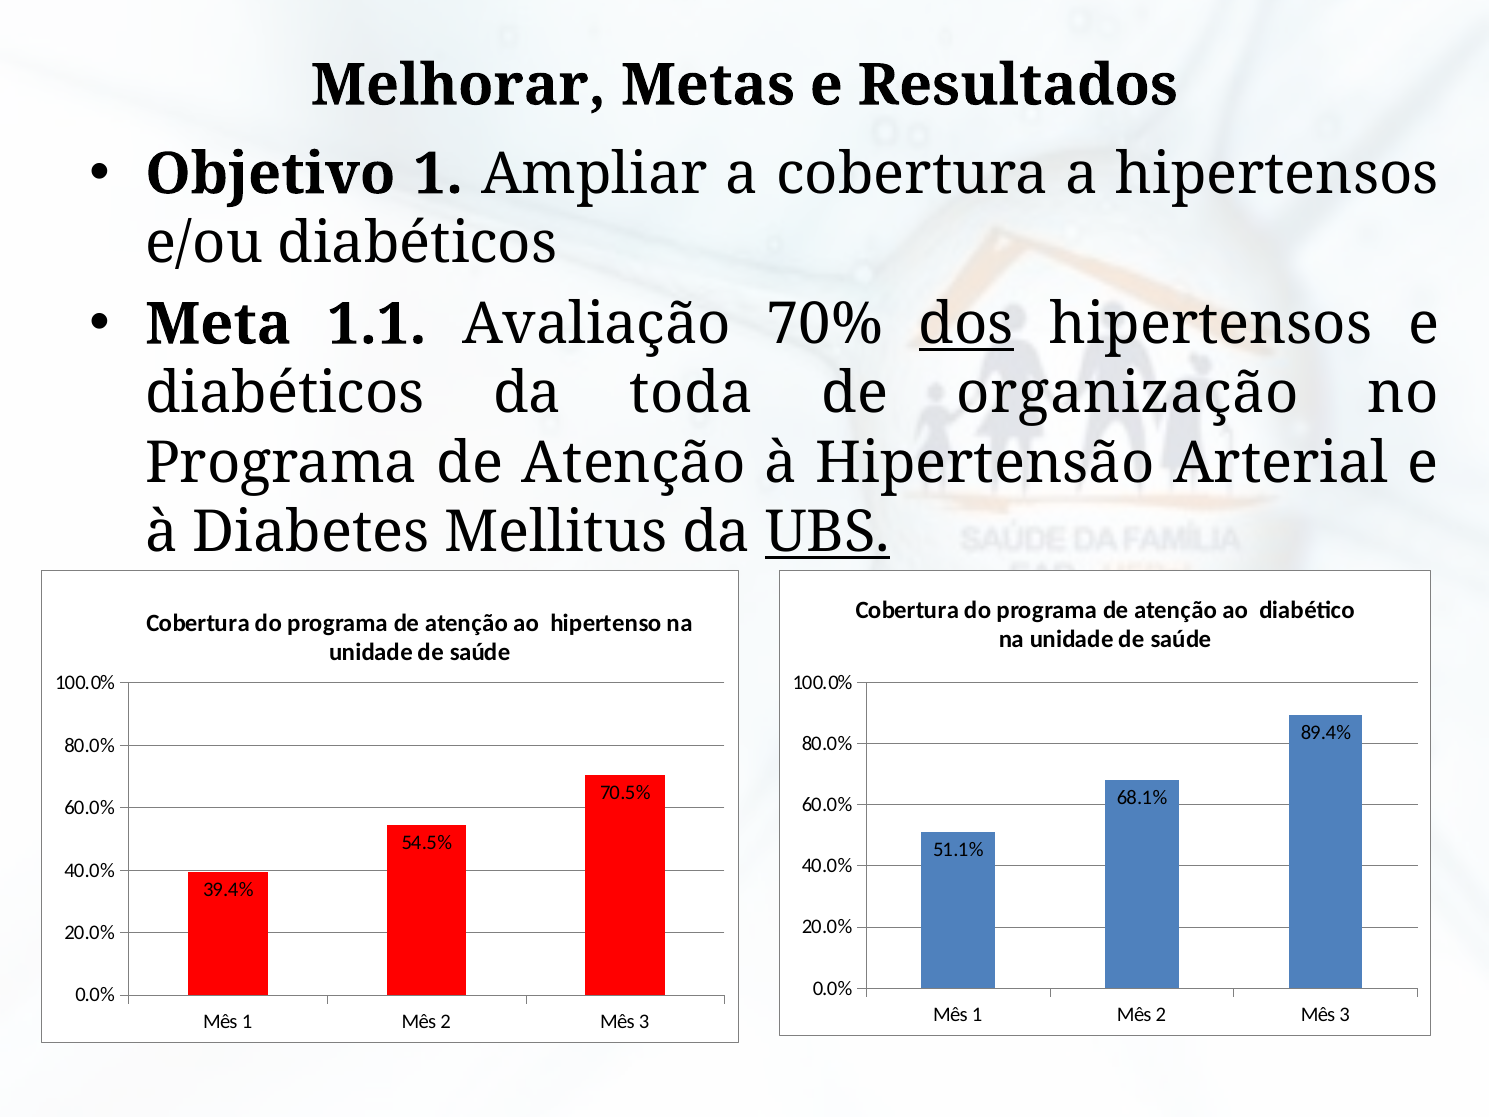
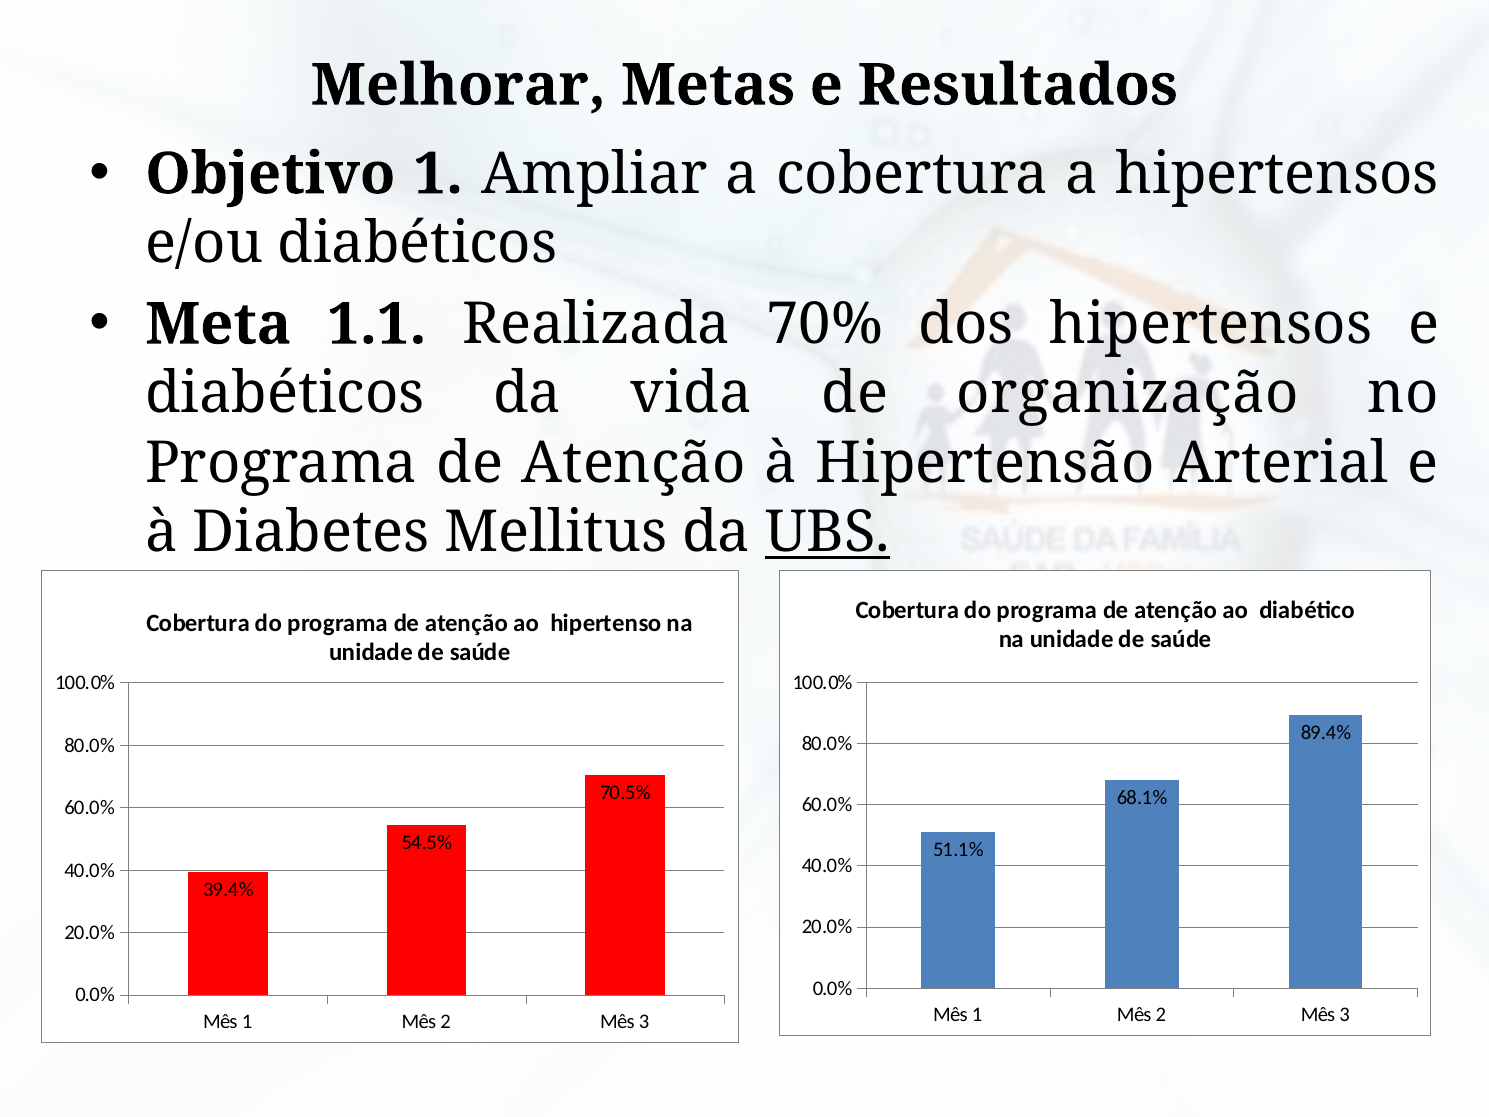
Avaliação: Avaliação -> Realizada (596, 324)
dos underline: present -> none (966, 324)
toda: toda -> vida (691, 394)
